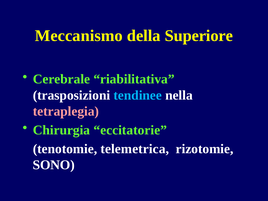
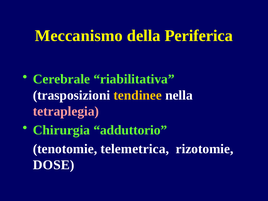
Superiore: Superiore -> Periferica (199, 36)
tendinee colour: light blue -> yellow (138, 95)
eccitatorie: eccitatorie -> adduttorio (130, 130)
SONO: SONO -> DOSE (54, 165)
